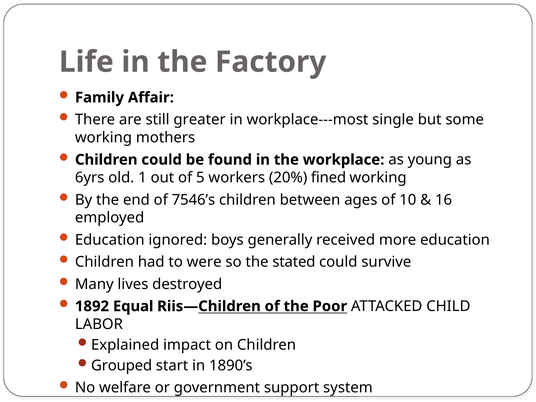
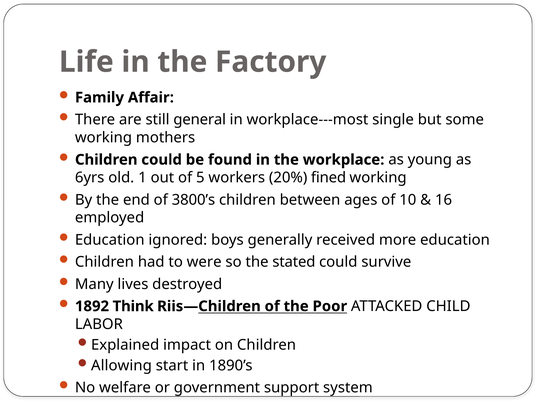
greater: greater -> general (200, 120)
7546’s: 7546’s -> 3800’s (193, 200)
Equal: Equal -> Think (133, 306)
Grouped: Grouped -> Allowing (121, 365)
